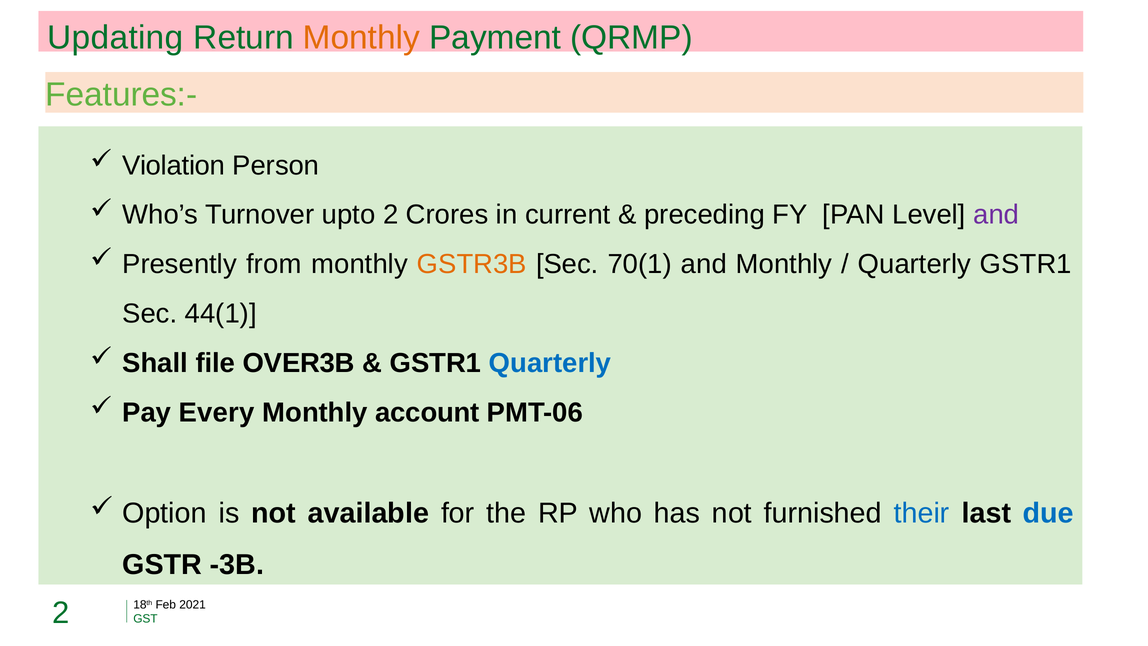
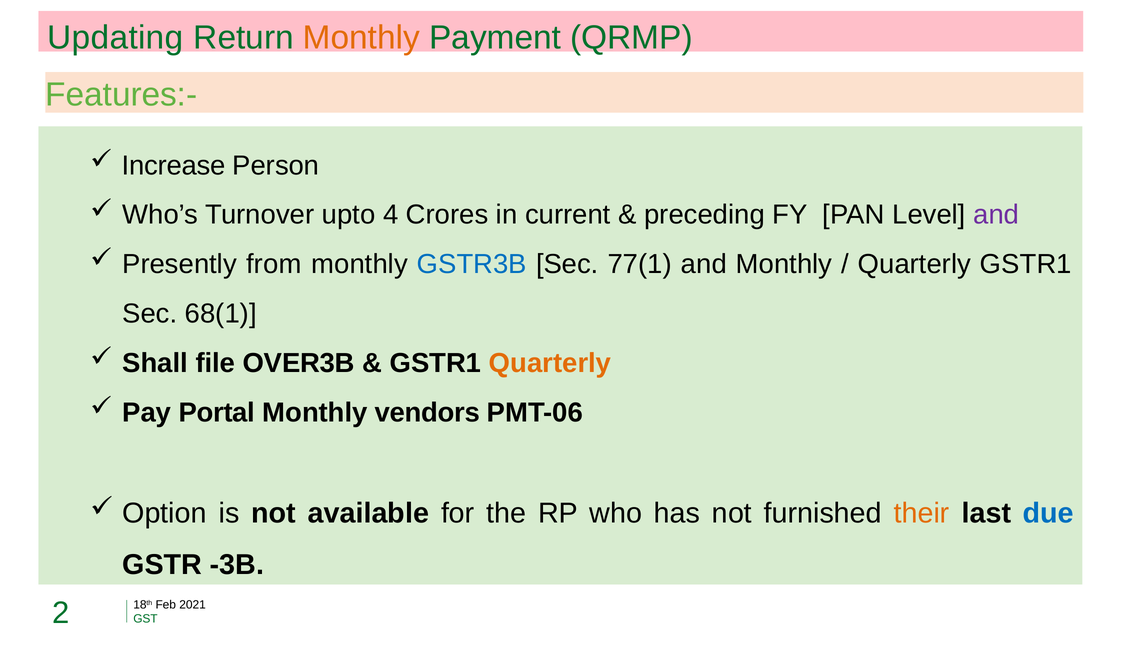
Violation: Violation -> Increase (174, 165)
upto 2: 2 -> 4 (391, 215)
GSTR3B colour: orange -> blue (472, 264)
70(1: 70(1 -> 77(1 (640, 264)
44(1: 44(1 -> 68(1 (221, 314)
Quarterly colour: blue -> orange (550, 363)
Every: Every -> Portal (217, 413)
account: account -> vendors (427, 413)
their colour: blue -> orange (922, 513)
